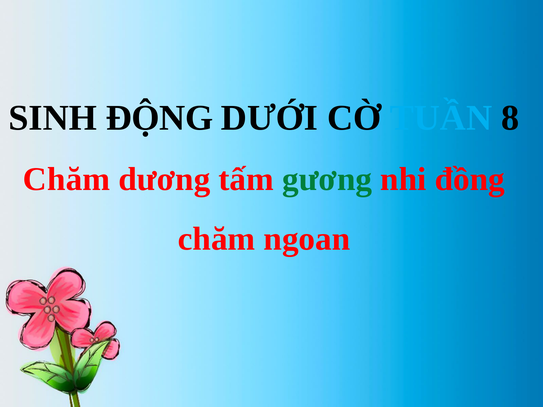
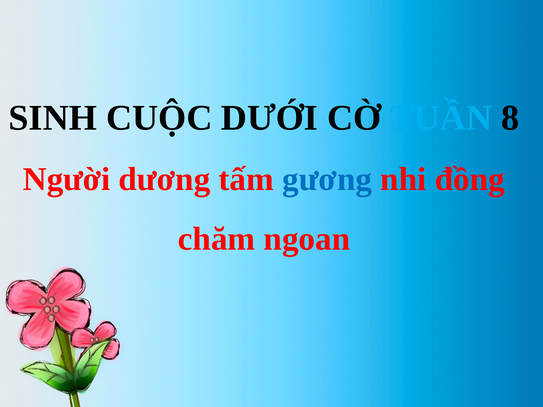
ĐỘNG: ĐỘNG -> CUỘC (159, 118)
Chăm: Chăm -> Người (67, 179)
gương colour: green -> blue (327, 179)
